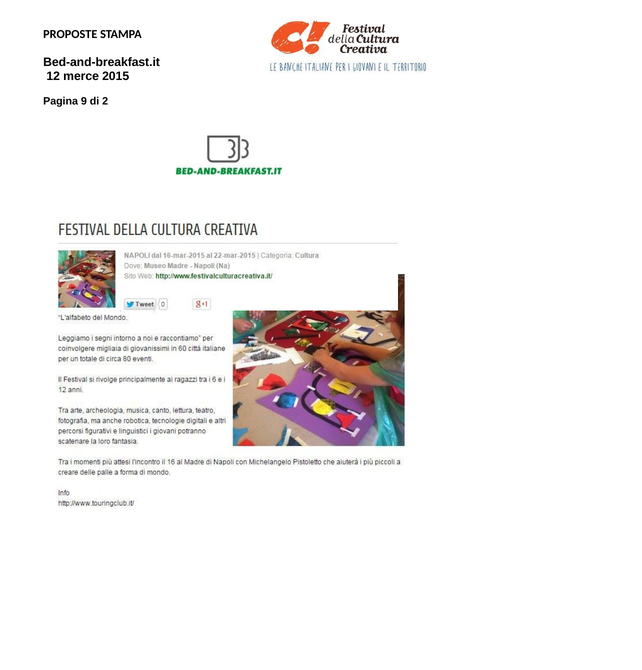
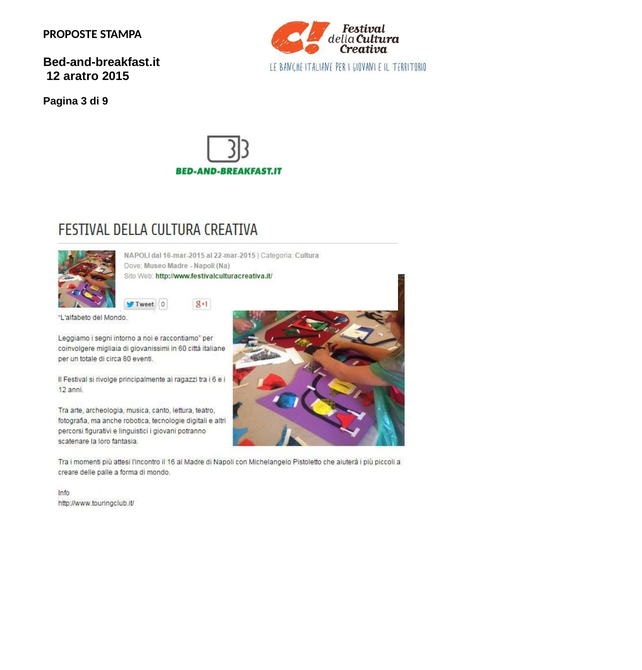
merce: merce -> aratro (81, 76)
9: 9 -> 3 (84, 101)
2: 2 -> 9 (105, 101)
